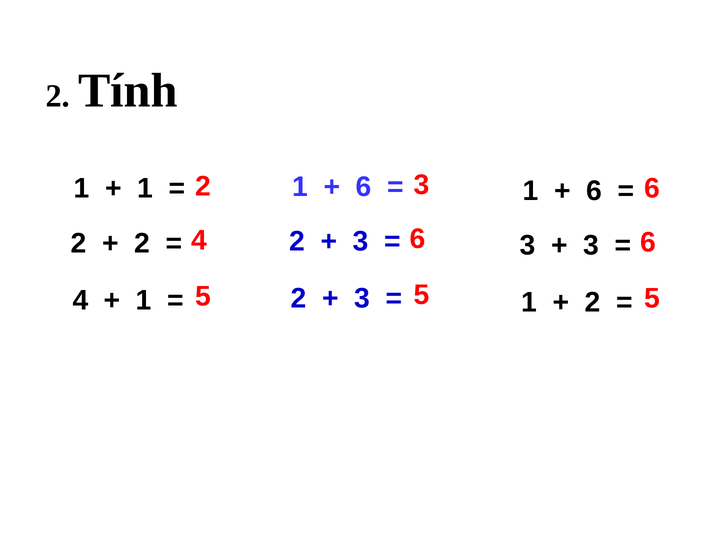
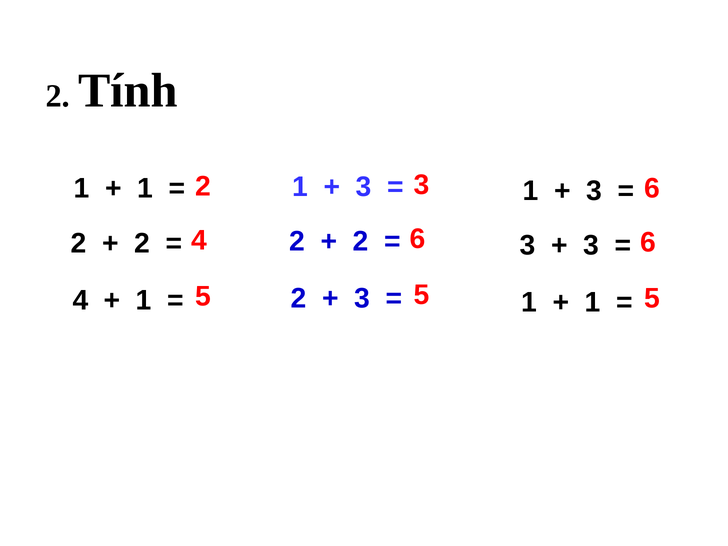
6: 6 -> 3 (364, 187)
6: 6 -> 3 (594, 191)
3: 3 -> 2 (361, 241)
2: 2 -> 1 (593, 302)
